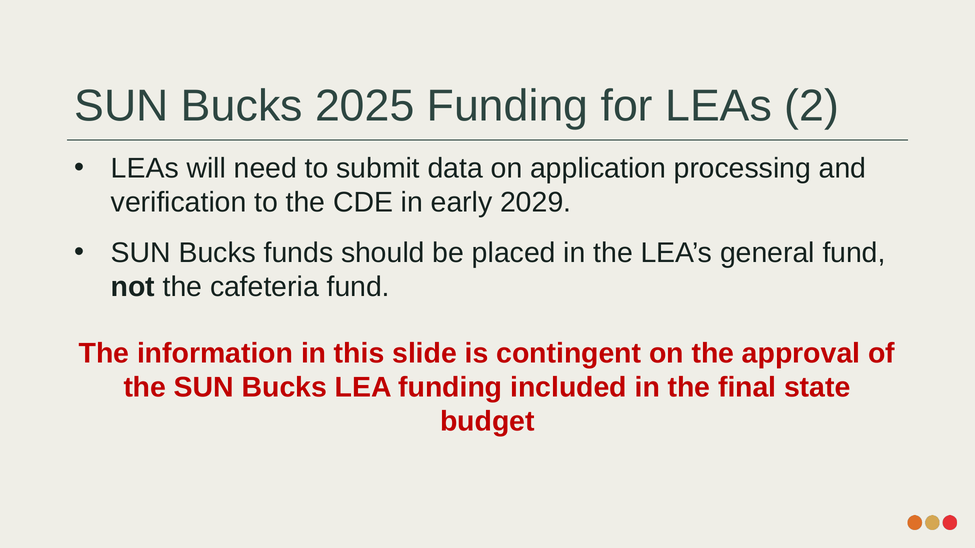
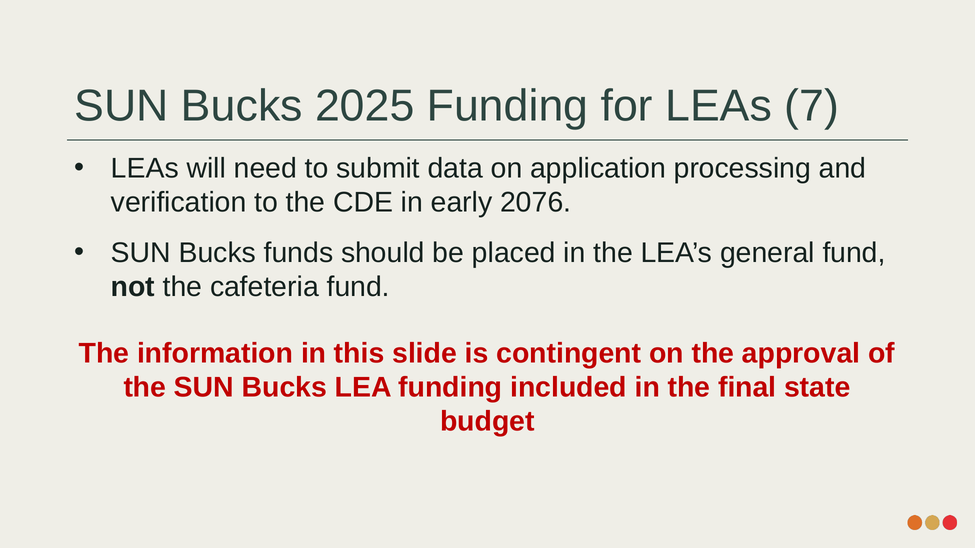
2: 2 -> 7 (812, 106)
2029: 2029 -> 2076 (536, 203)
